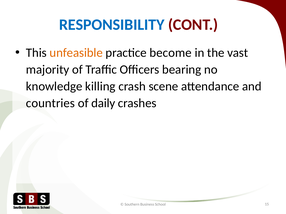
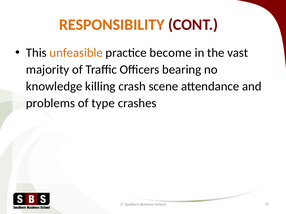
RESPONSIBILITY colour: blue -> orange (112, 25)
countries: countries -> problems (50, 103)
daily: daily -> type (103, 103)
